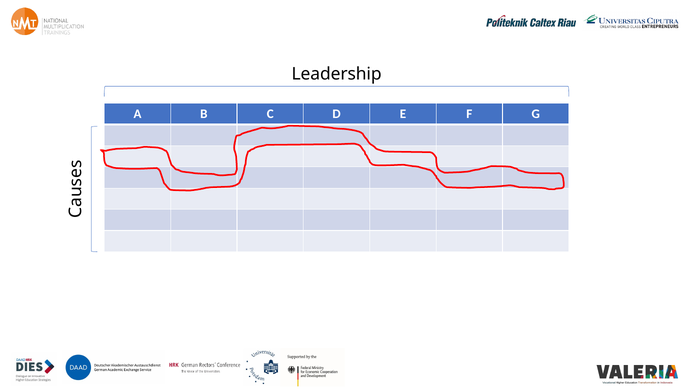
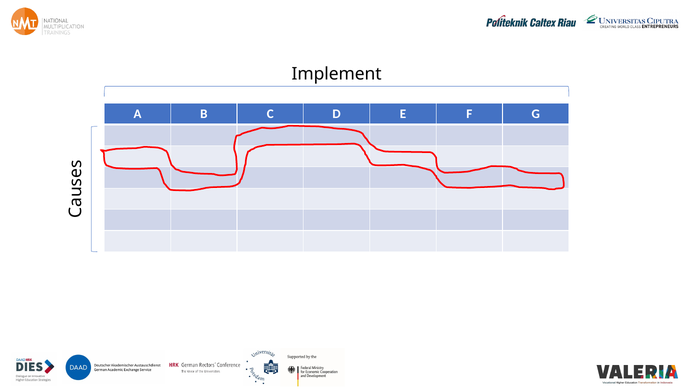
Leadership: Leadership -> Implement (337, 74)
